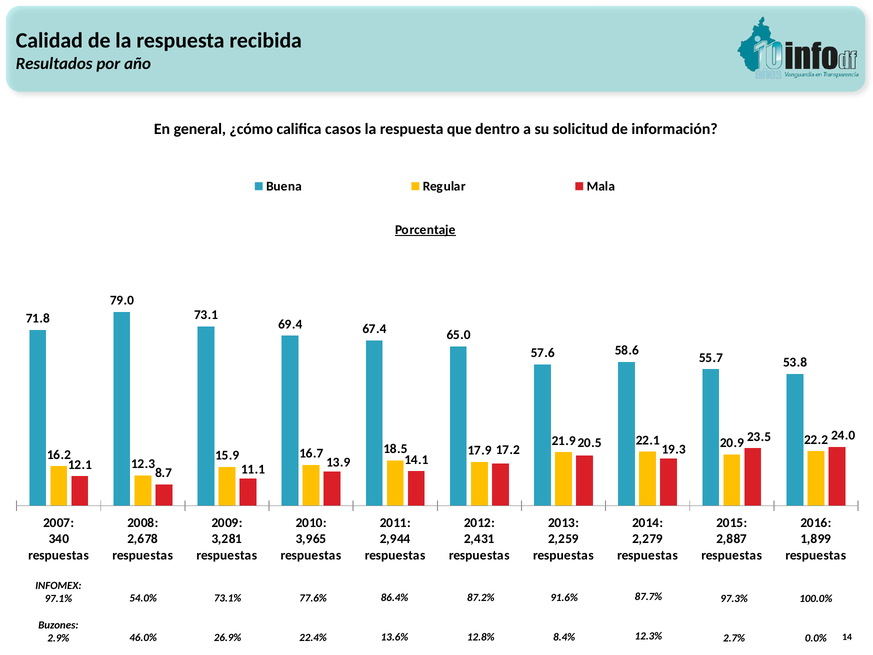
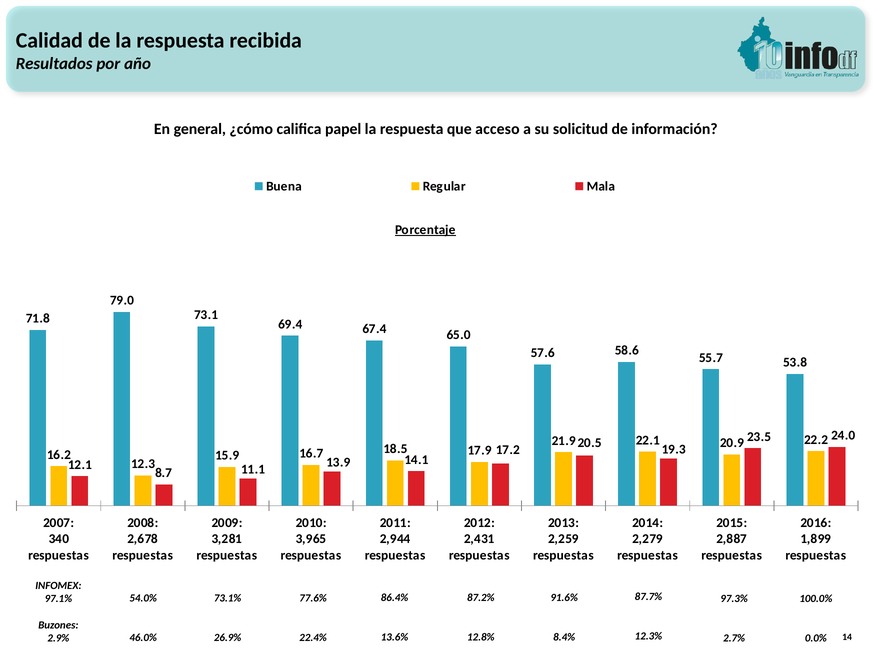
casos: casos -> papel (343, 129)
dentro: dentro -> acceso (497, 129)
